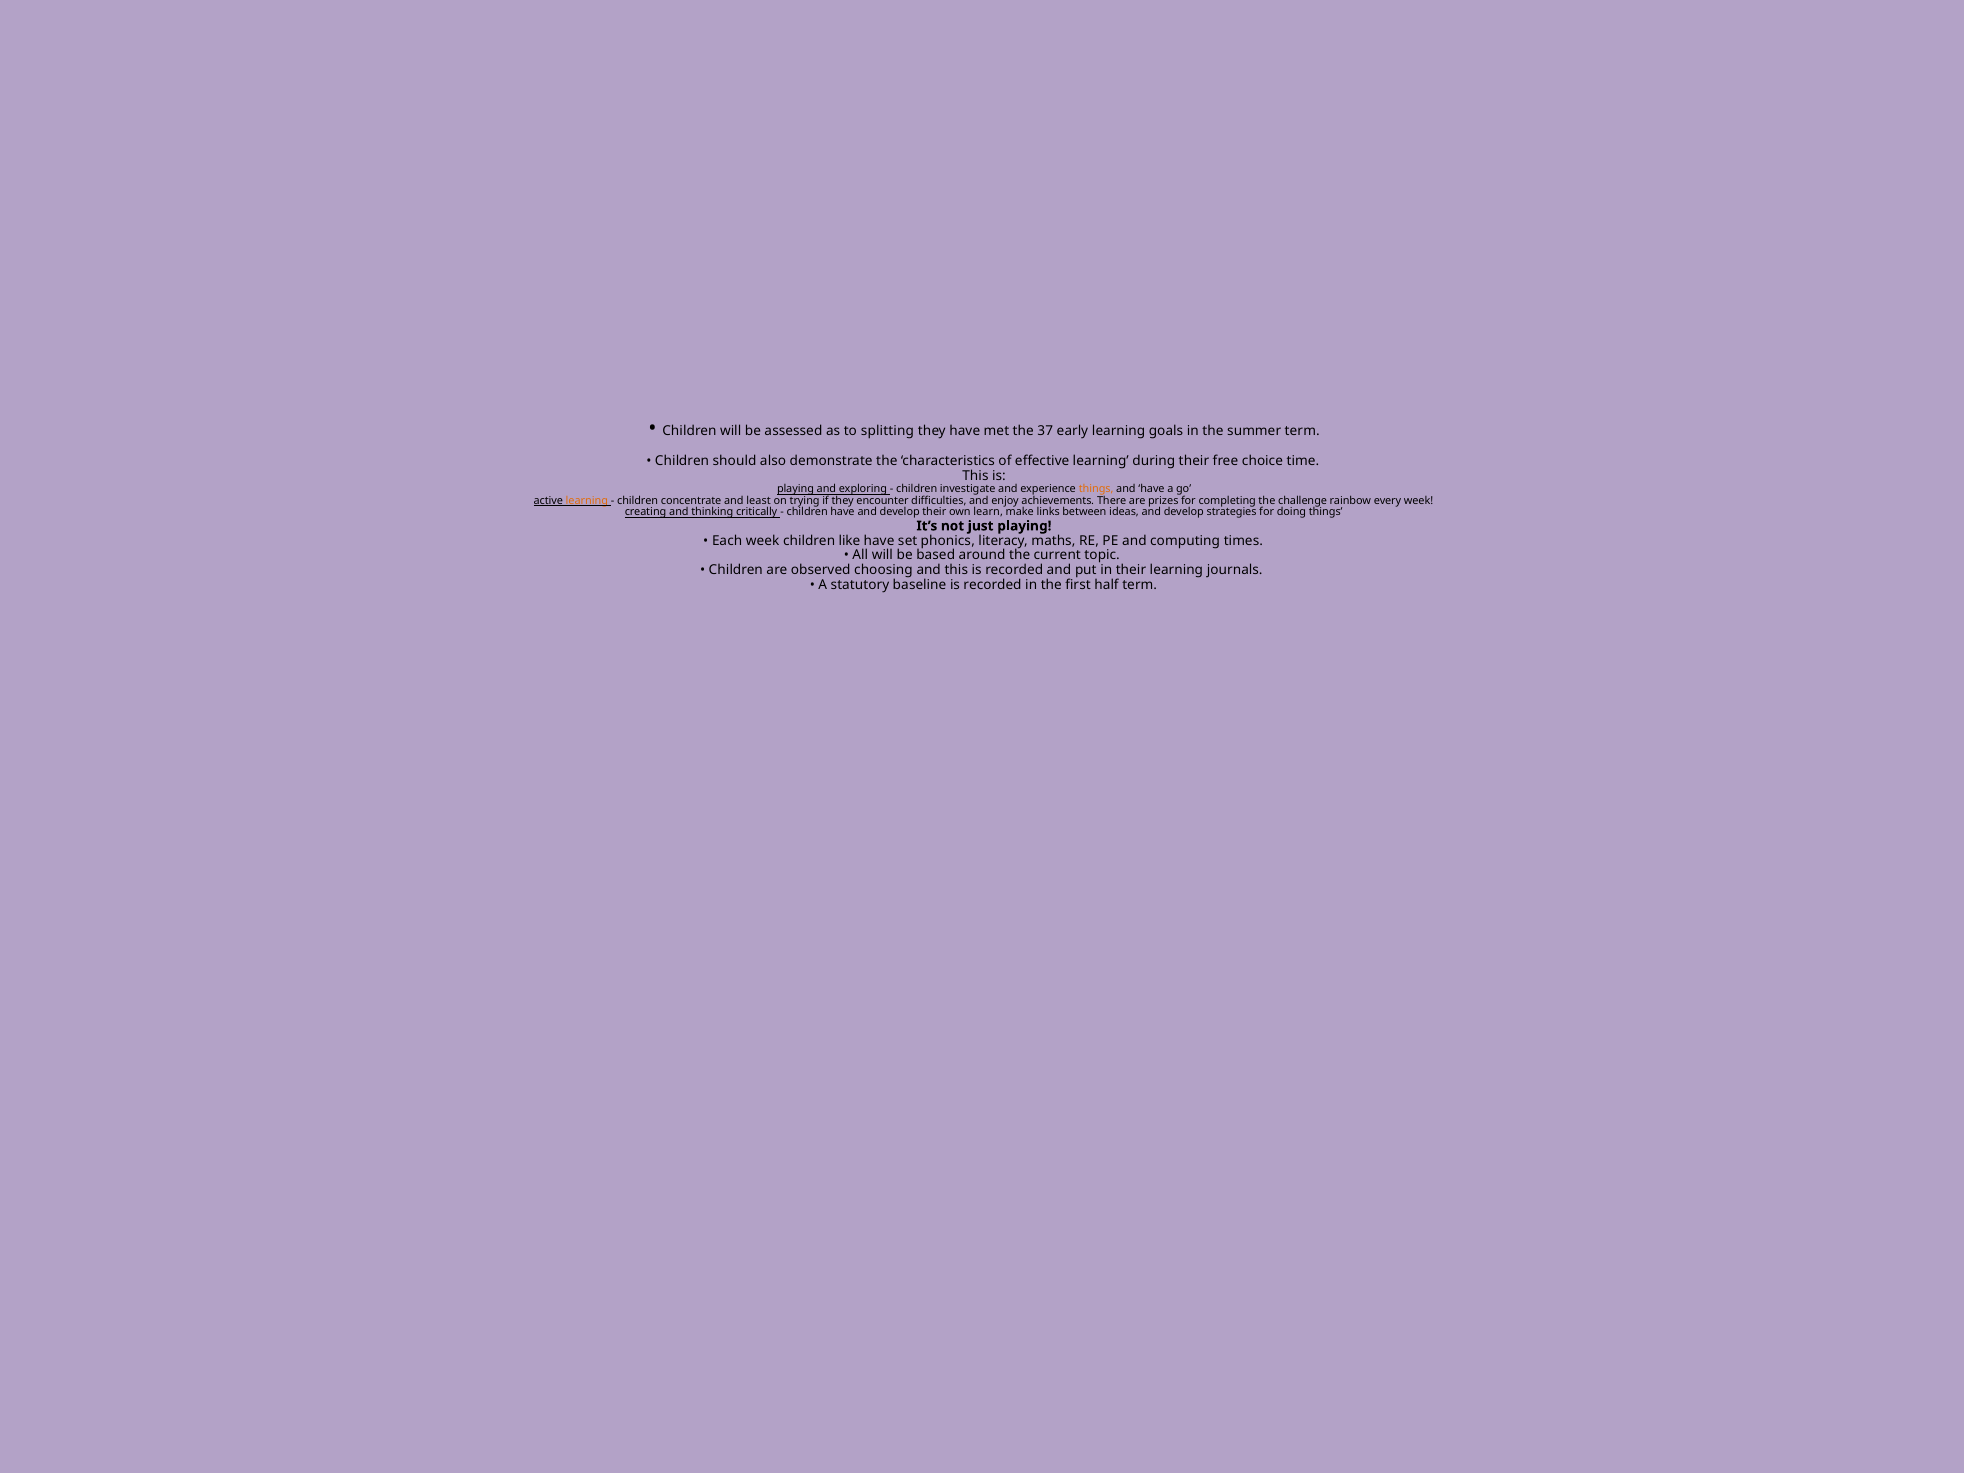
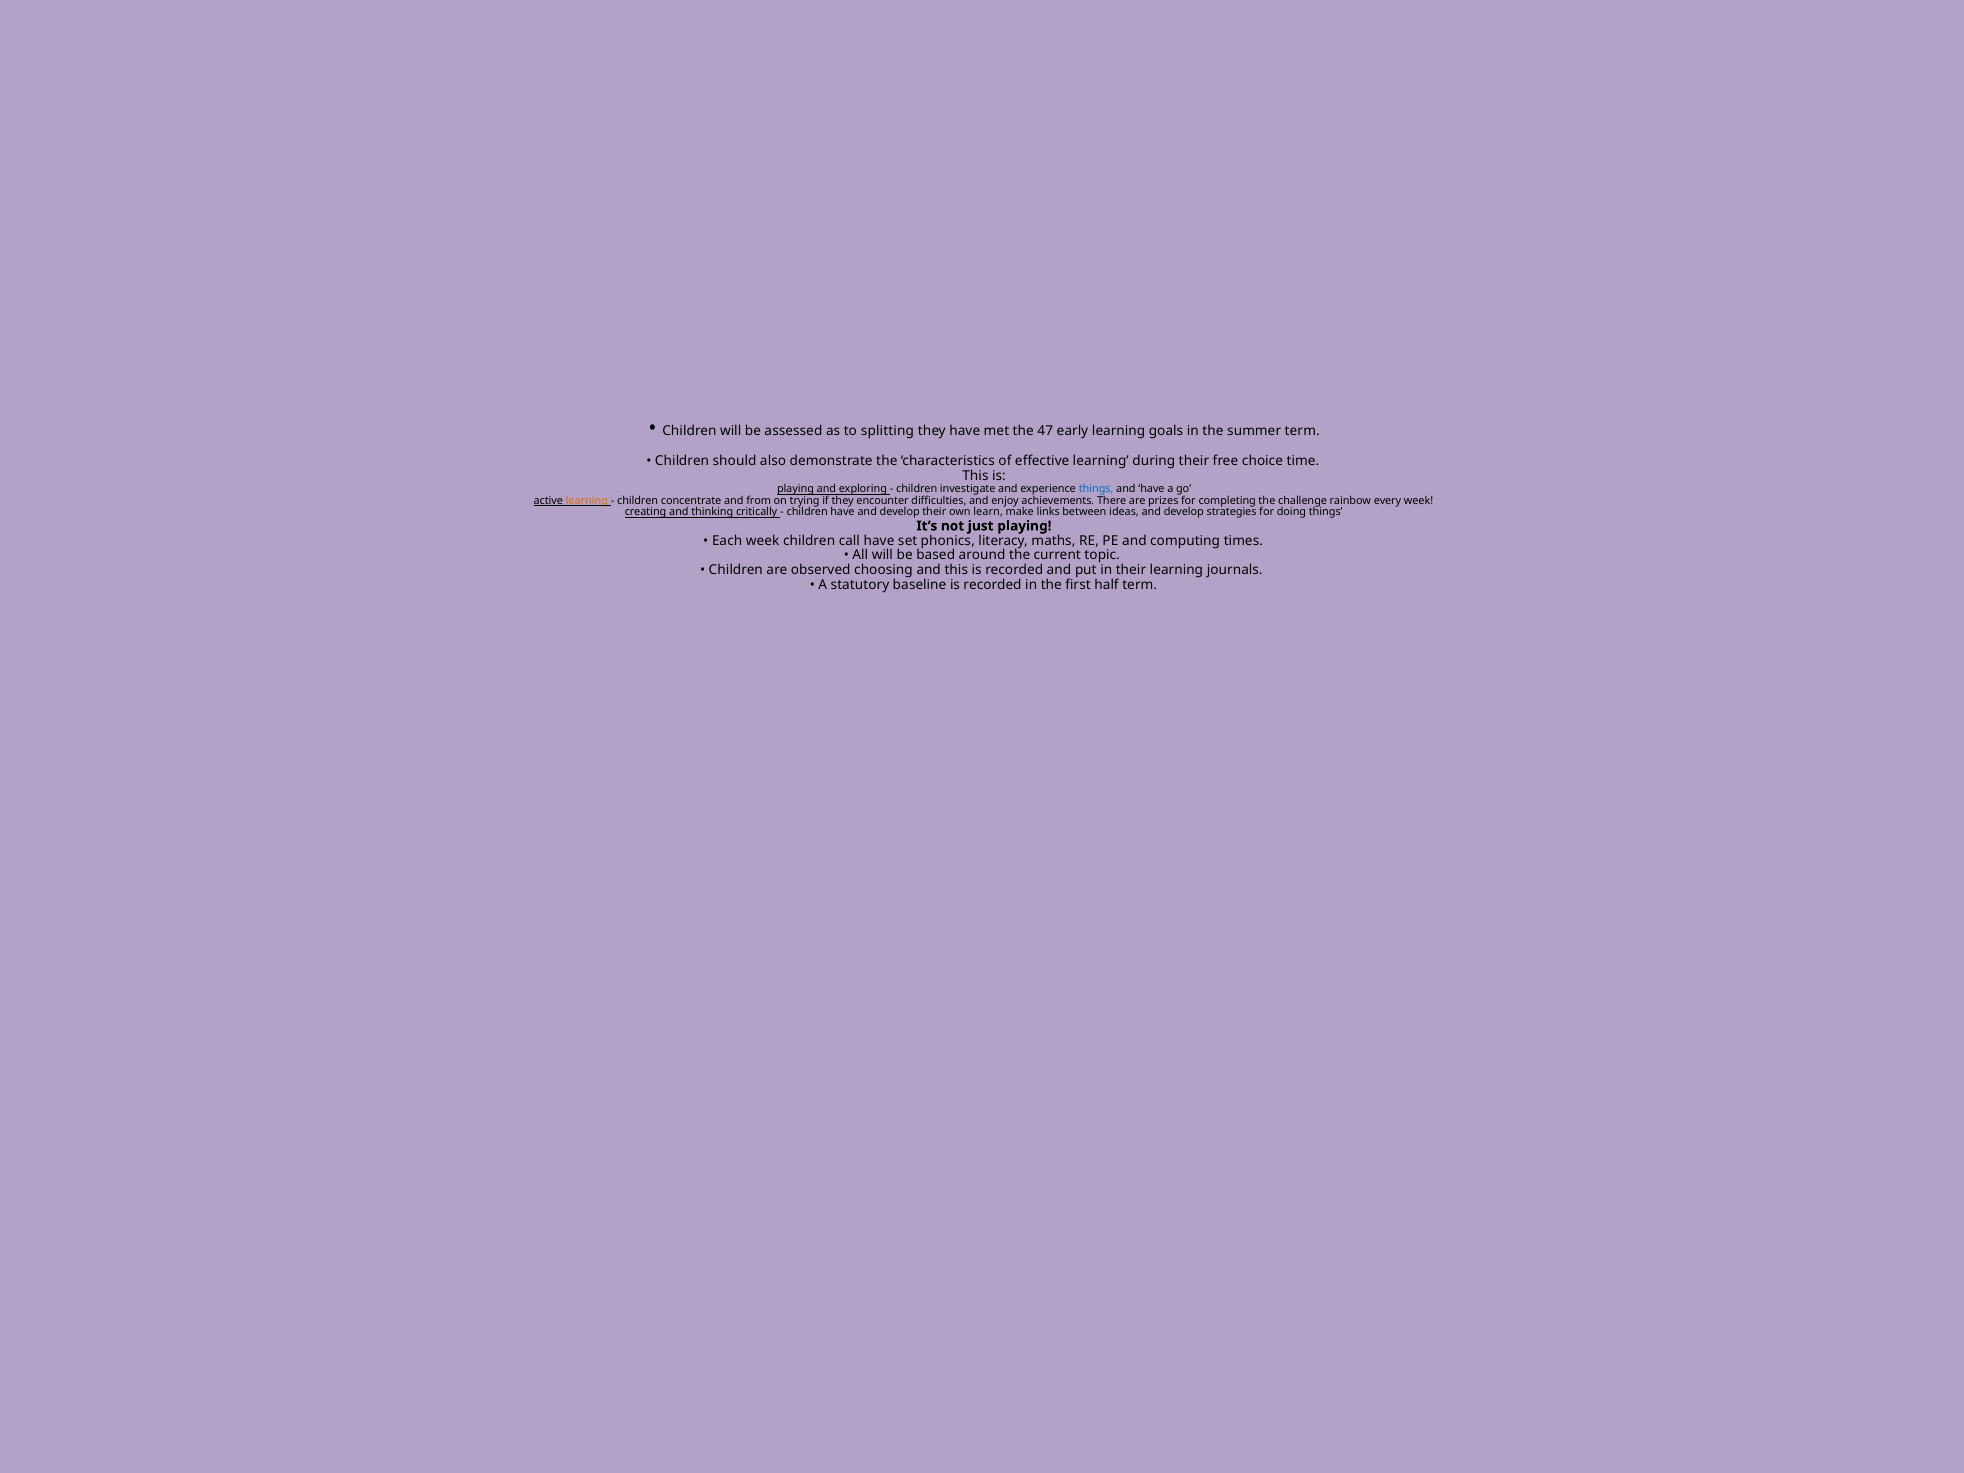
37: 37 -> 47 (1045, 431)
things colour: orange -> blue (1096, 489)
least: least -> from (759, 501)
like: like -> call (849, 541)
